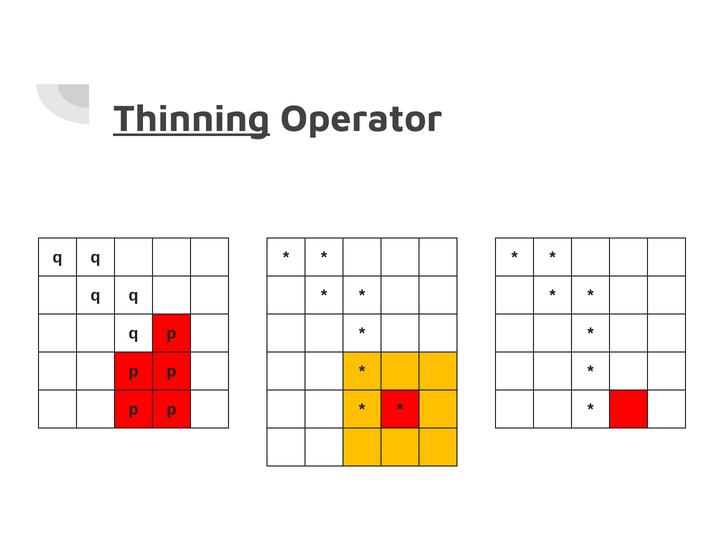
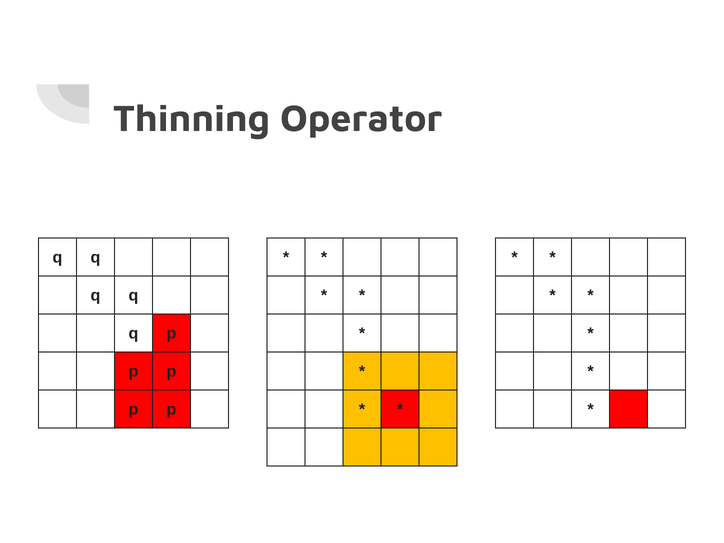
Thinning underline: present -> none (191, 119)
